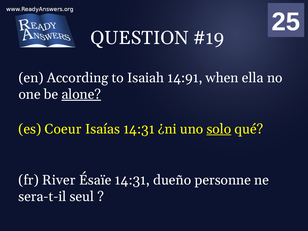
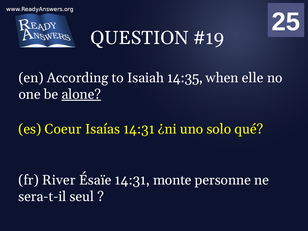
14:91: 14:91 -> 14:35 (185, 78)
ella: ella -> elle (253, 78)
solo underline: present -> none (219, 129)
dueño: dueño -> monte (172, 180)
